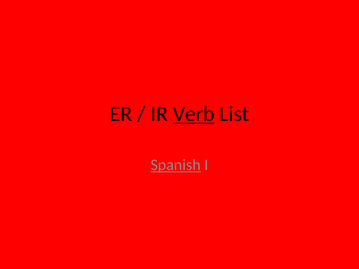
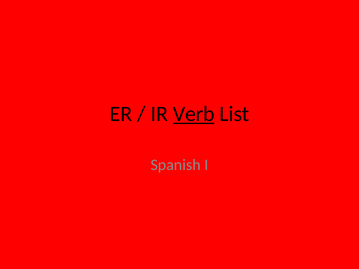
Spanish underline: present -> none (176, 165)
